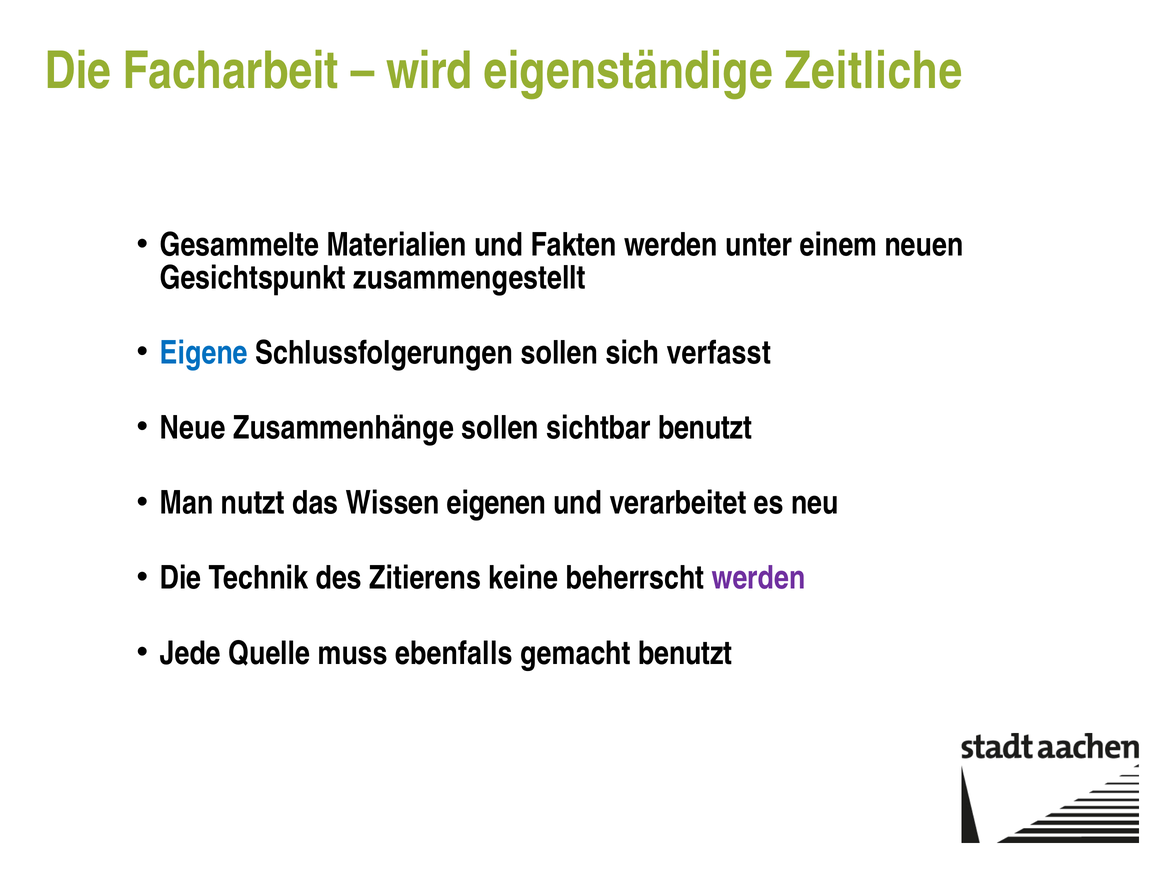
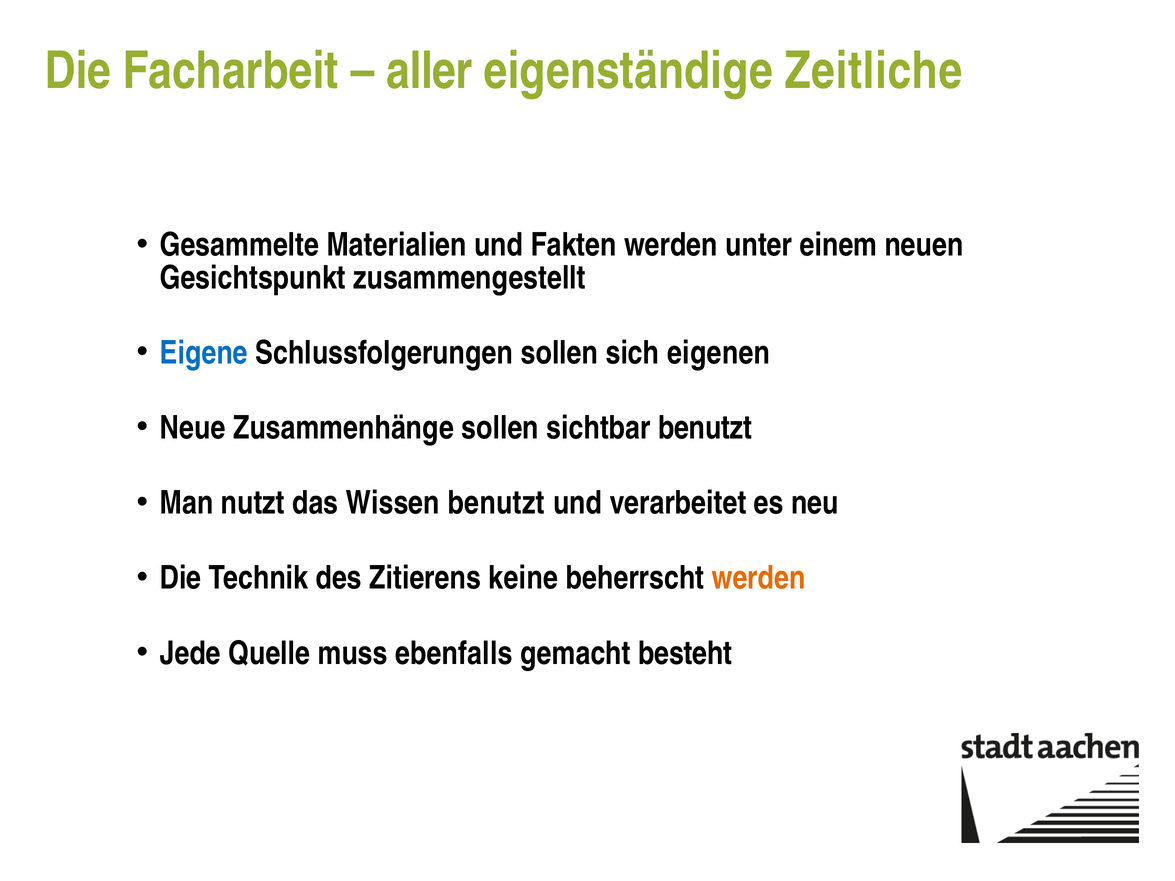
wird: wird -> aller (429, 71)
verfasst: verfasst -> eigenen (719, 353)
Wissen eigenen: eigenen -> benutzt (496, 503)
werden colour: purple -> orange (759, 578)
gemacht benutzt: benutzt -> besteht (685, 654)
